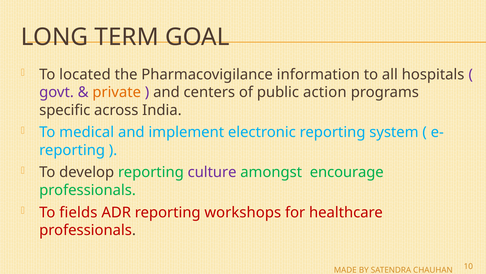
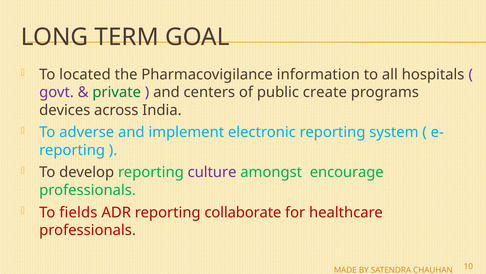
private colour: orange -> green (117, 92)
action: action -> create (325, 92)
specific: specific -> devices (65, 110)
medical: medical -> adverse (87, 132)
workshops: workshops -> collaborate (243, 212)
